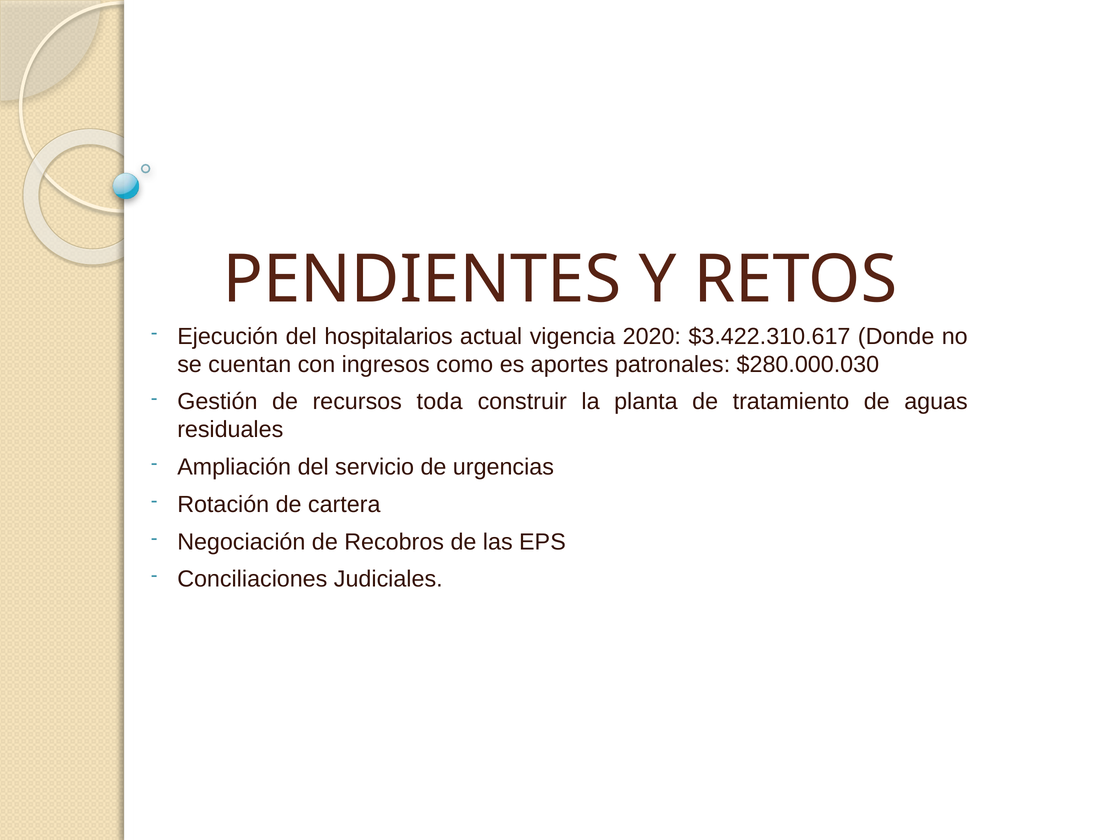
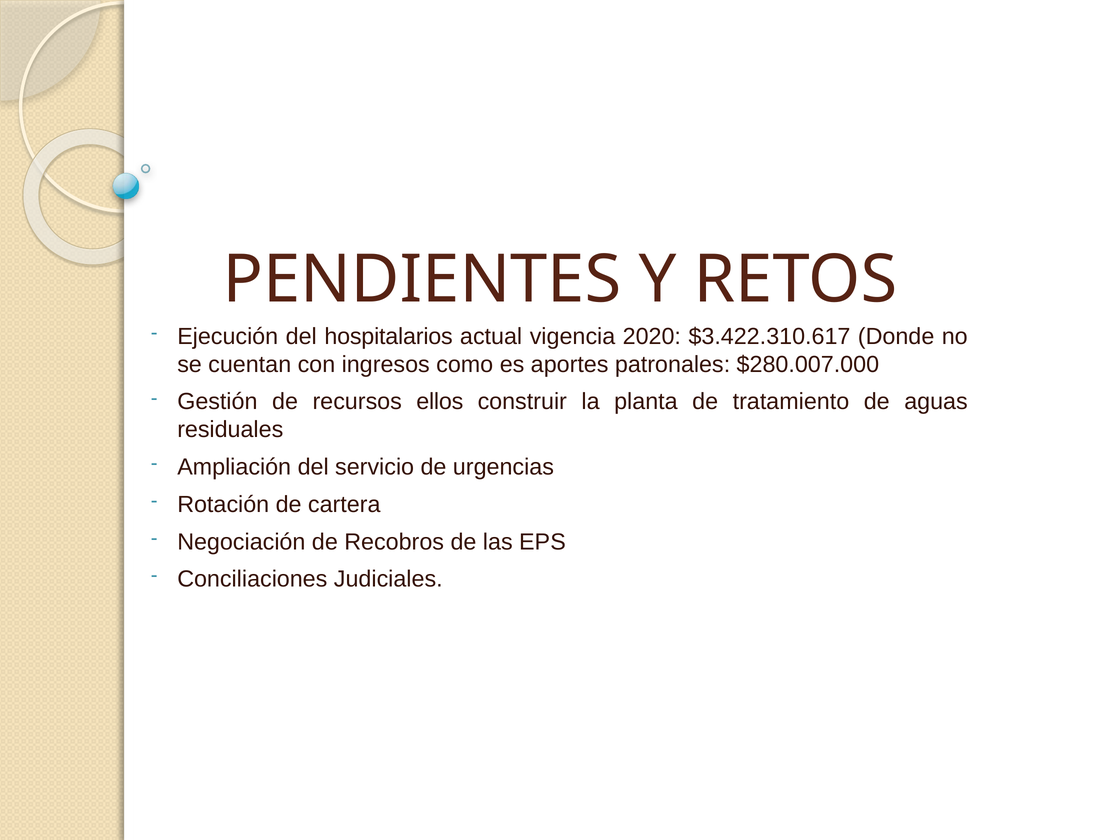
$280.000.030: $280.000.030 -> $280.007.000 (808, 364)
toda: toda -> ellos (440, 402)
